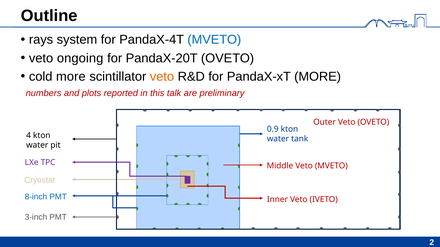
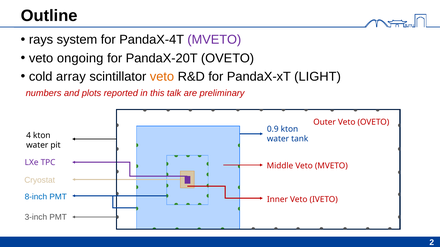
MVETO colour: blue -> purple (214, 40)
cold more: more -> array (71, 77)
PandaX-xT MORE: MORE -> LIGHT (318, 77)
